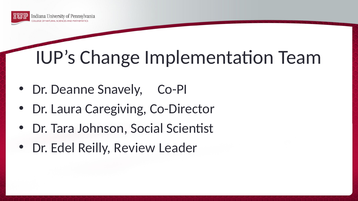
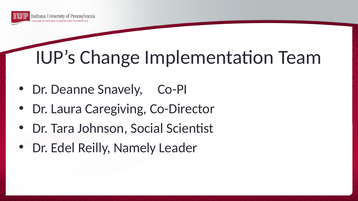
Review: Review -> Namely (135, 148)
